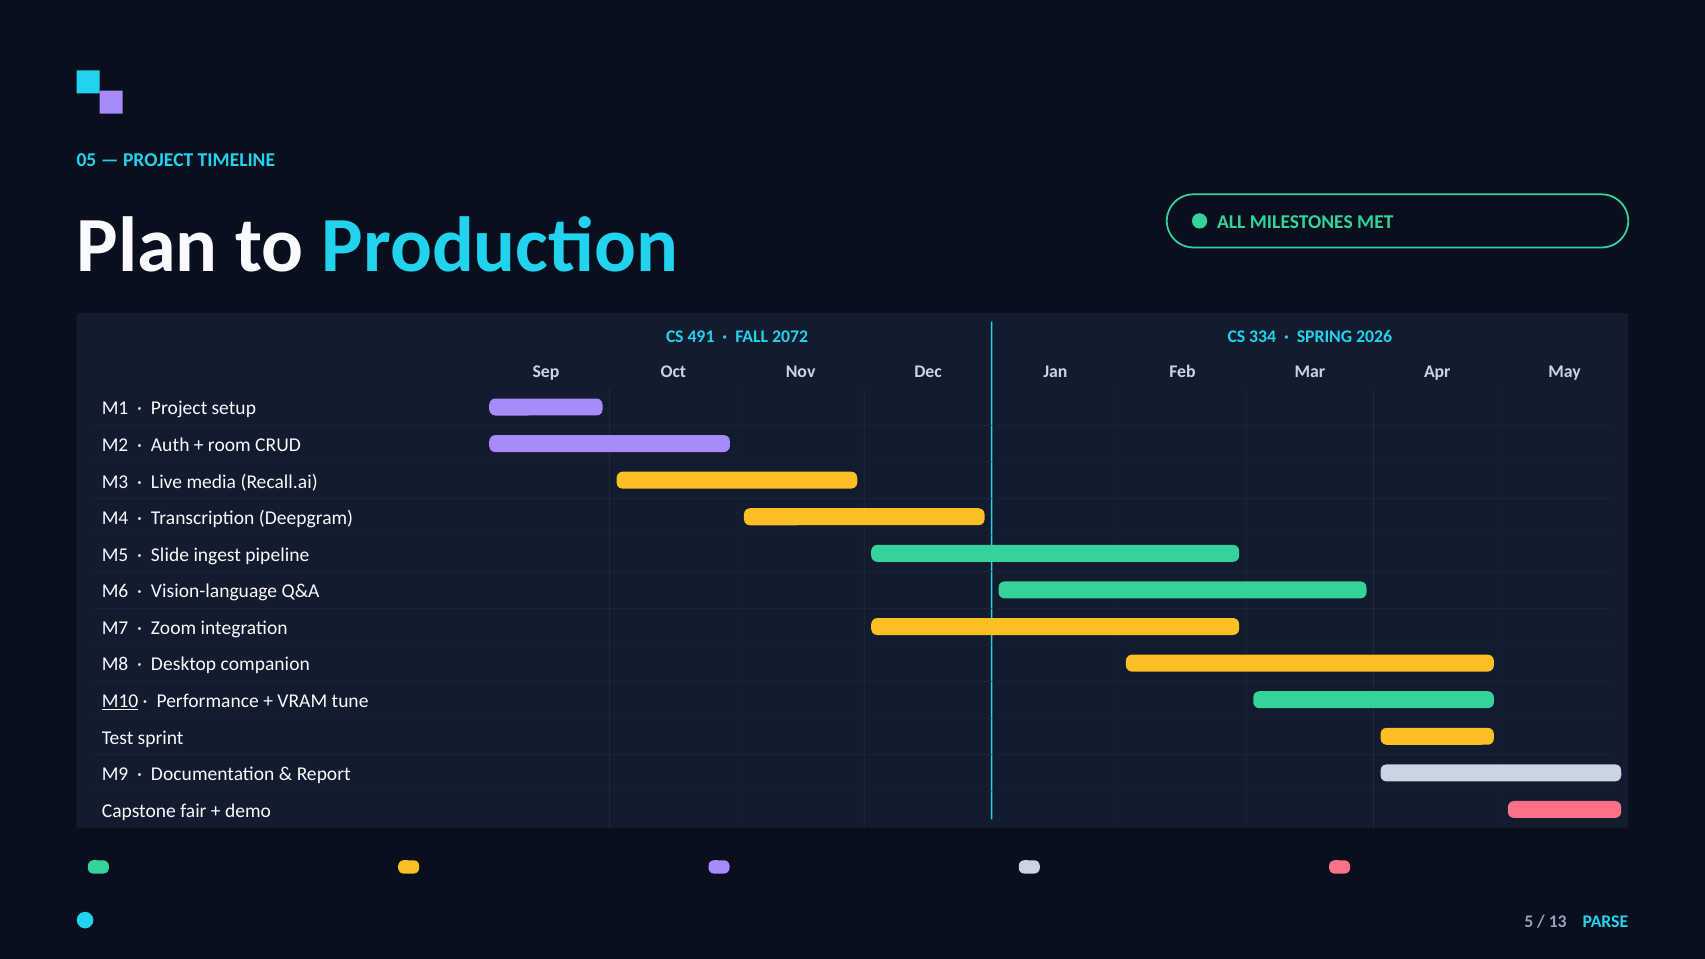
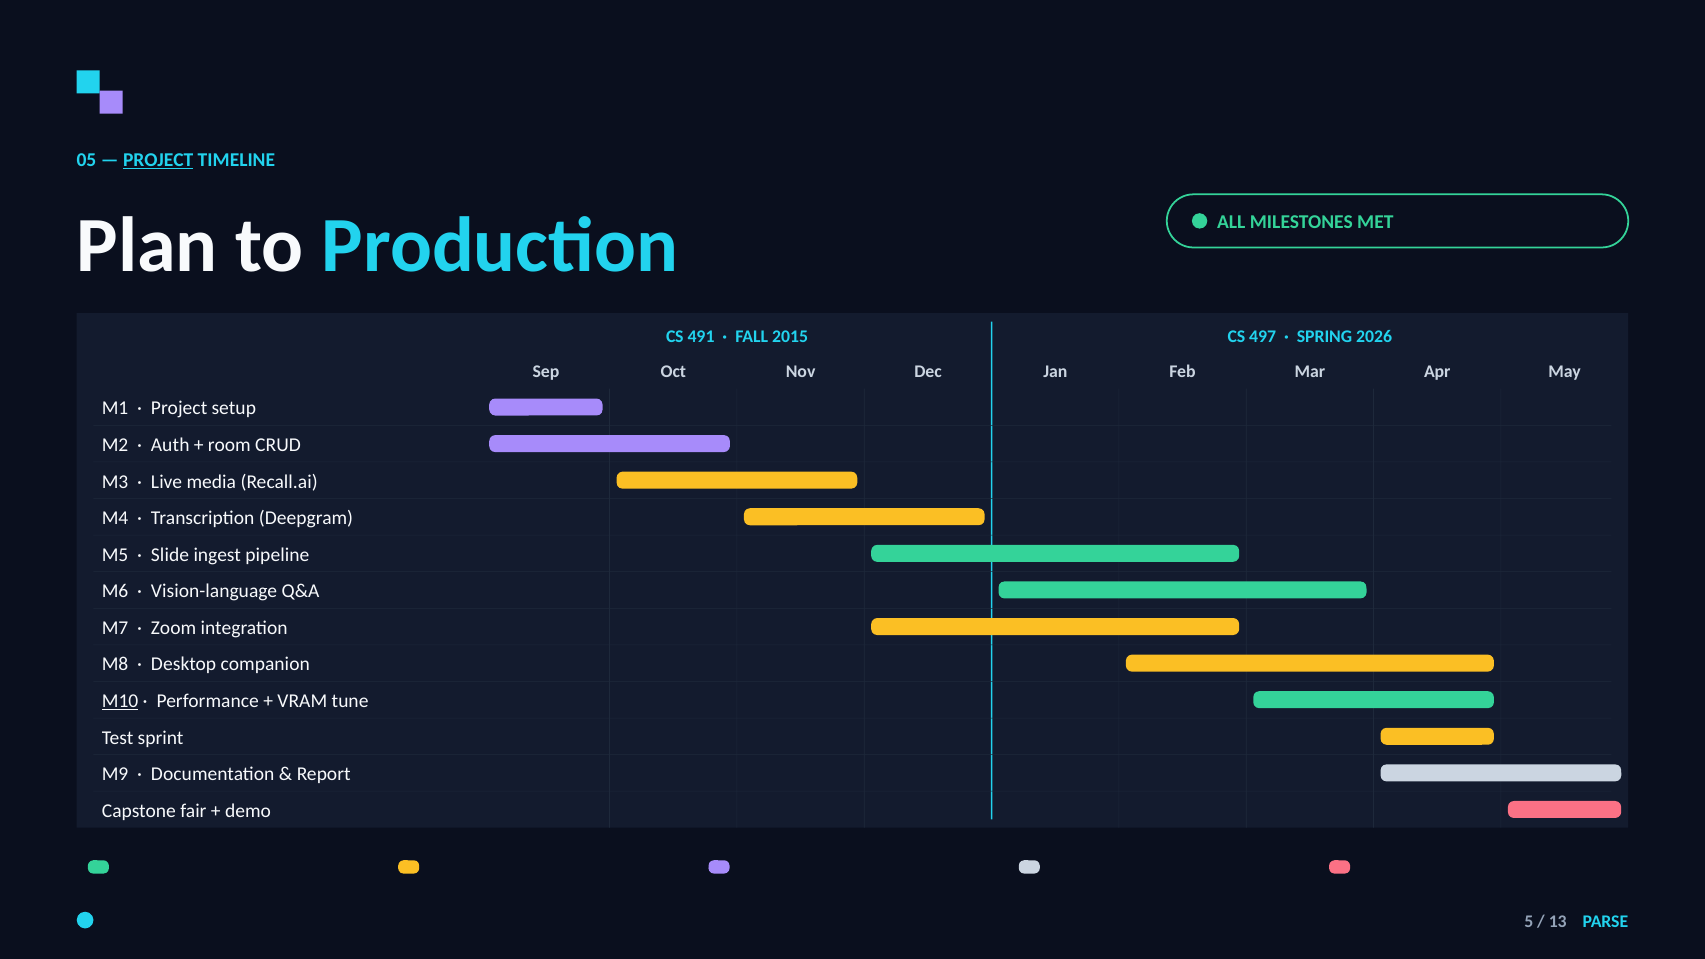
PROJECT underline: none -> present (158, 160)
2072: 2072 -> 2015 (790, 337)
334: 334 -> 497 (1263, 337)
